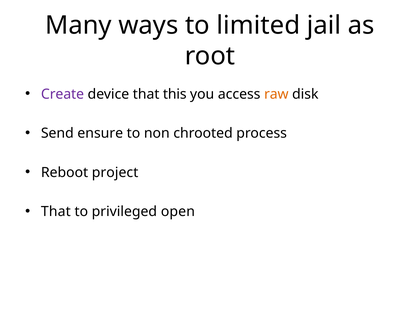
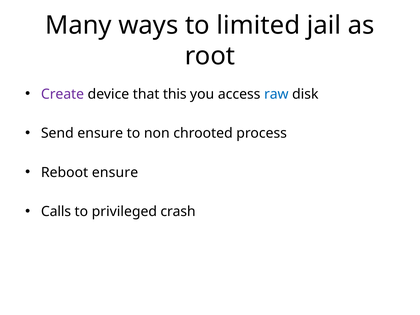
raw colour: orange -> blue (276, 94)
Reboot project: project -> ensure (115, 172)
That: That -> Calls (56, 212)
open: open -> crash (178, 212)
